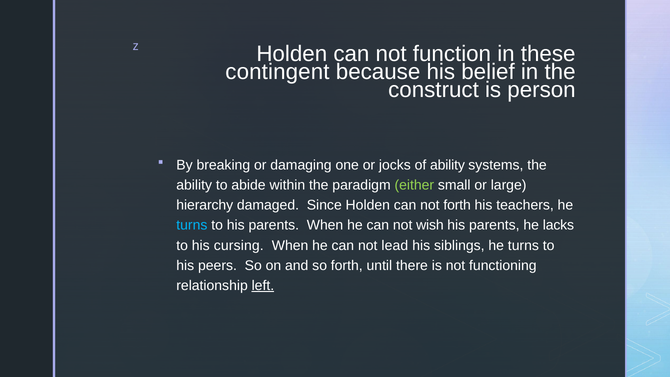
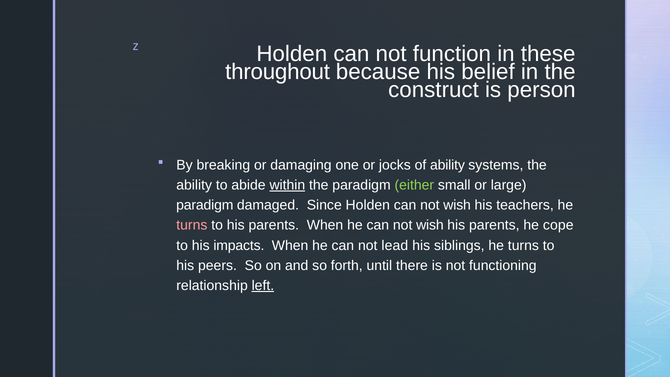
contingent: contingent -> throughout (278, 72)
within underline: none -> present (287, 185)
hierarchy: hierarchy -> paradigm (205, 205)
Holden can not forth: forth -> wish (457, 205)
turns colour: light blue -> pink (192, 225)
lacks: lacks -> cope (558, 225)
cursing: cursing -> impacts (239, 245)
